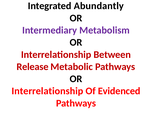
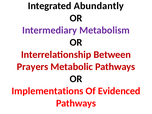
Release: Release -> Prayers (32, 67)
Interrelationship: Interrelationship -> Implementations (47, 91)
